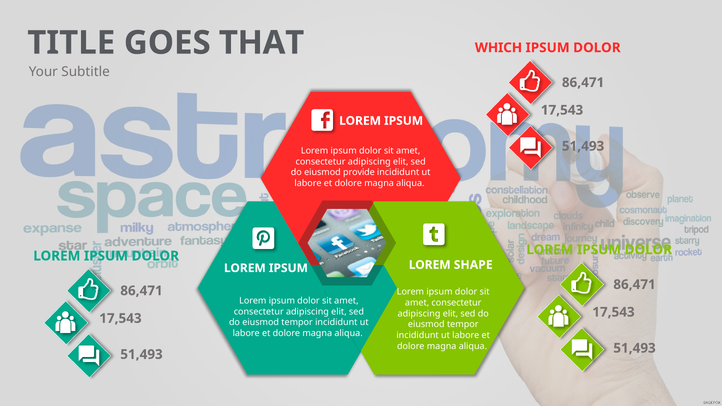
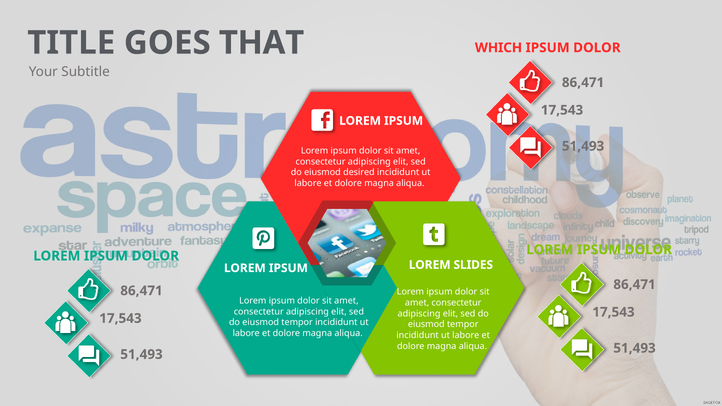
provide: provide -> desired (359, 172)
SHAPE: SHAPE -> SLIDES (473, 265)
